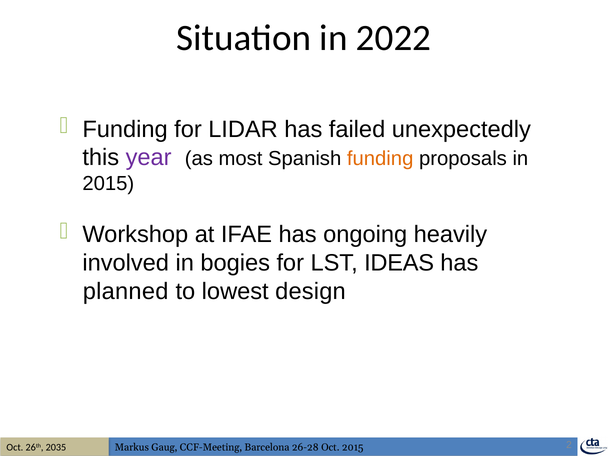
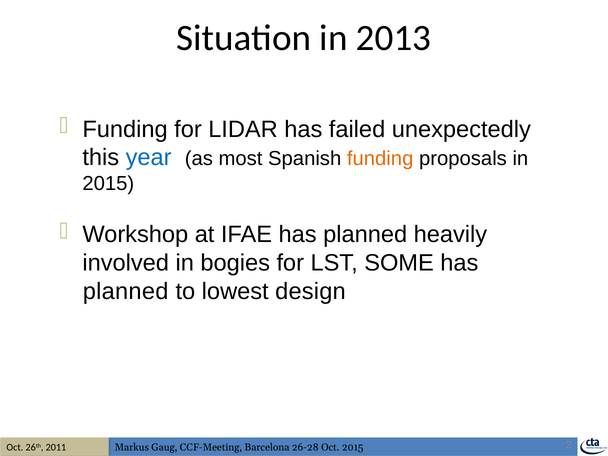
2022: 2022 -> 2013 (394, 38)
year colour: purple -> blue (149, 158)
IFAE has ongoing: ongoing -> planned (365, 235)
IDEAS: IDEAS -> SOME (399, 263)
2035: 2035 -> 2011 (56, 447)
